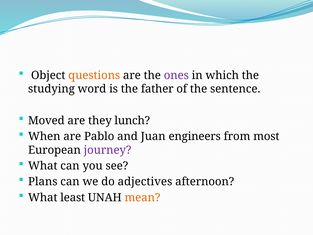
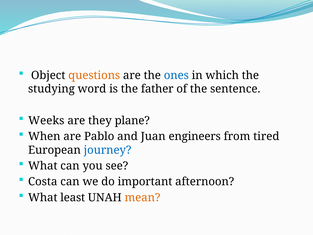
ones colour: purple -> blue (176, 75)
Moved: Moved -> Weeks (46, 121)
lunch: lunch -> plane (132, 121)
most: most -> tired (266, 136)
journey colour: purple -> blue (108, 150)
Plans: Plans -> Costa (43, 182)
adjectives: adjectives -> important (145, 182)
